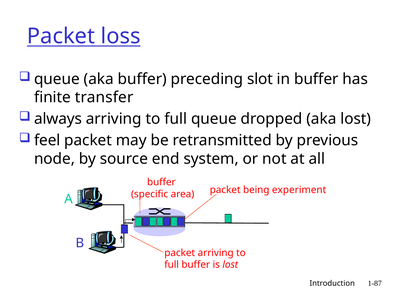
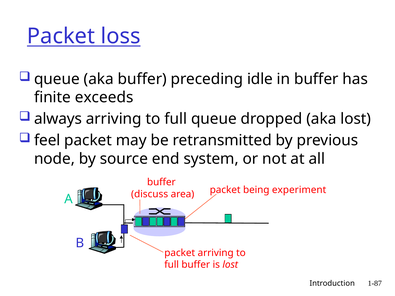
slot: slot -> idle (260, 79)
transfer: transfer -> exceeds (104, 98)
specific: specific -> discuss (150, 194)
